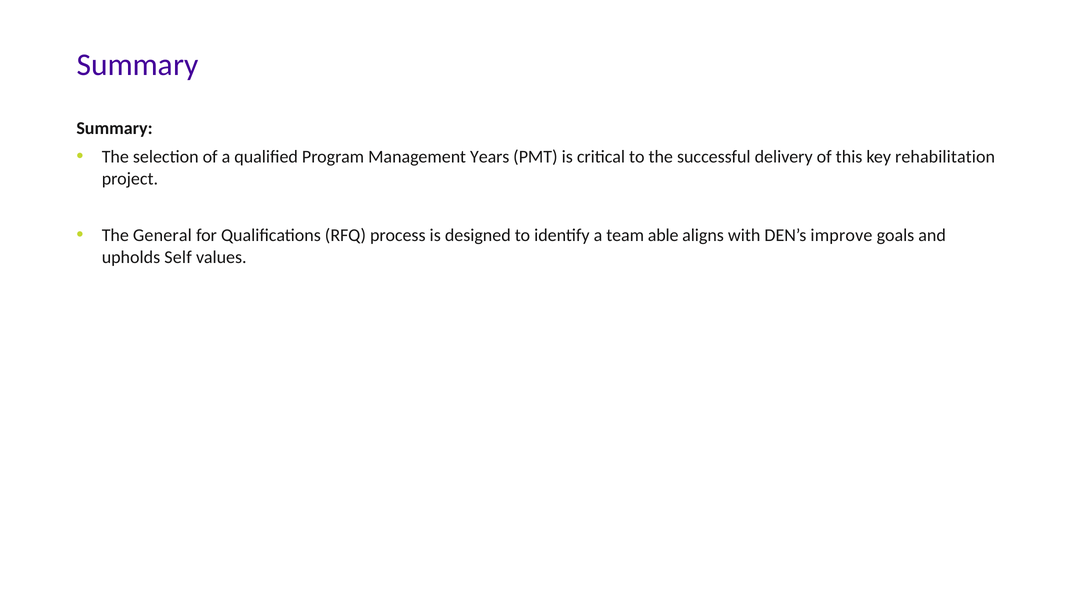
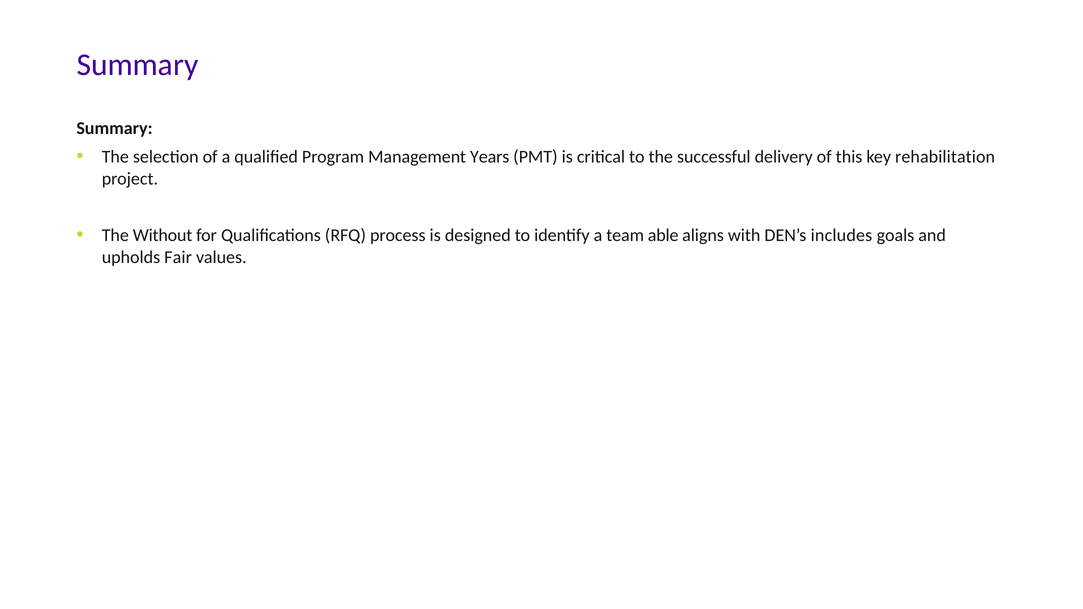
General: General -> Without (163, 236)
improve: improve -> includes (841, 236)
Self: Self -> Fair (178, 257)
